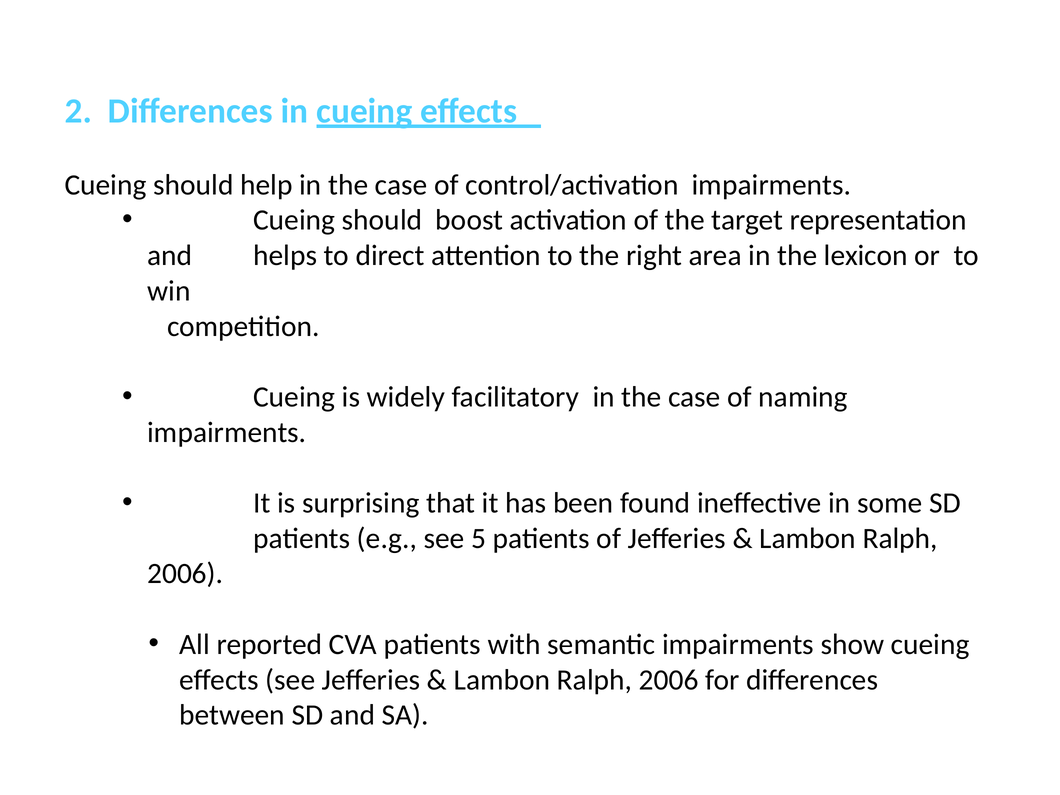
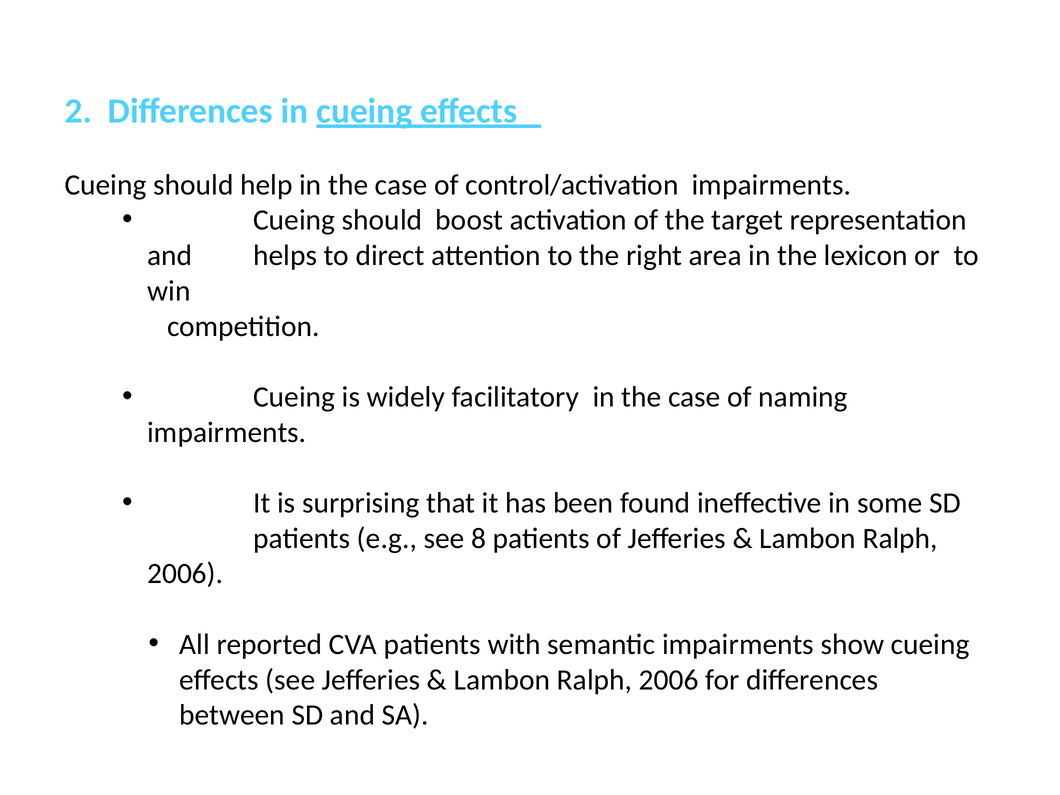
5: 5 -> 8 (479, 538)
